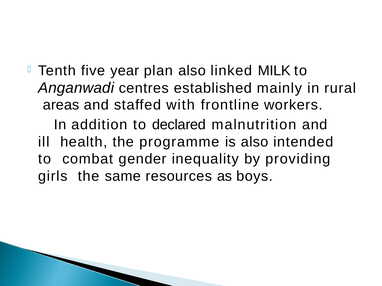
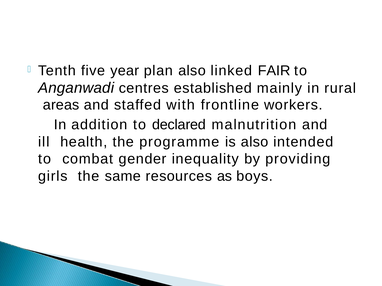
MILK: MILK -> FAIR (274, 71)
